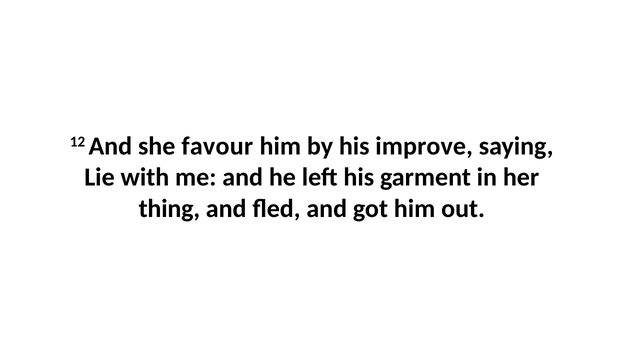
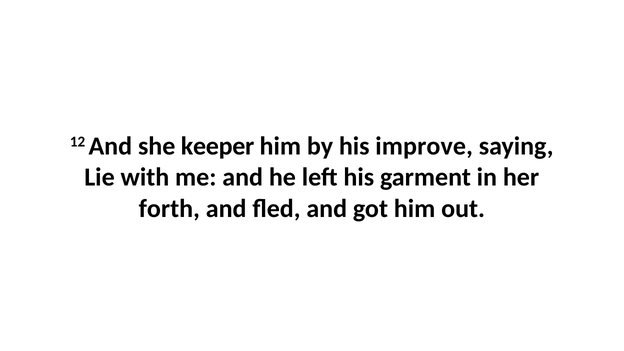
favour: favour -> keeper (218, 146)
thing: thing -> forth (169, 208)
